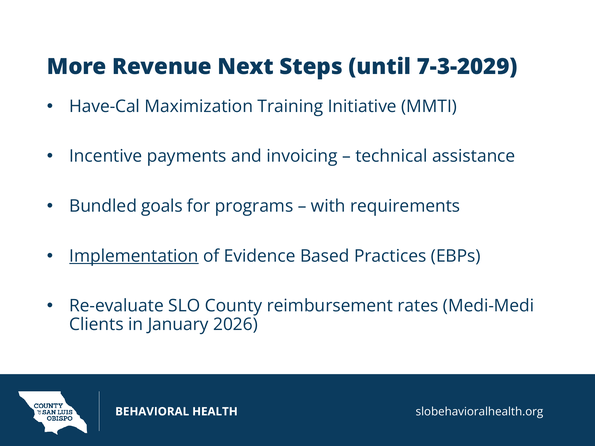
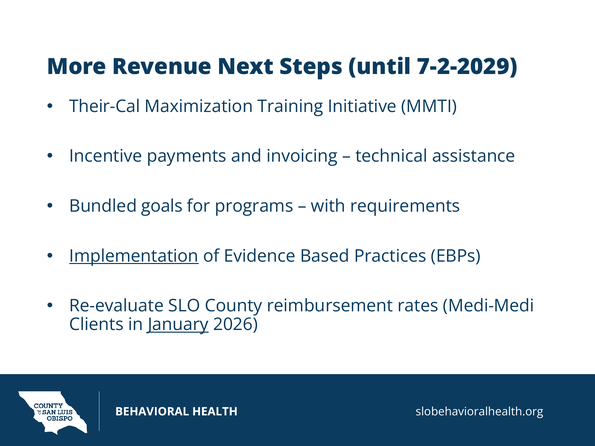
7-3-2029: 7-3-2029 -> 7-2-2029 (467, 67)
Have-Cal: Have-Cal -> Their-Cal (105, 106)
January underline: none -> present (178, 325)
